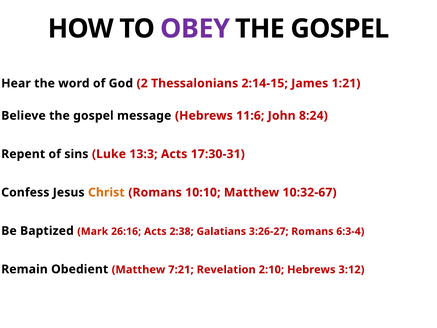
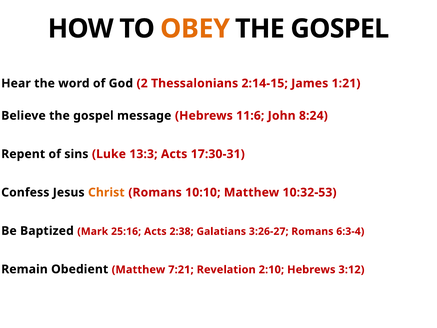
OBEY colour: purple -> orange (195, 29)
10:32-67: 10:32-67 -> 10:32-53 (310, 192)
26:16: 26:16 -> 25:16 (126, 231)
